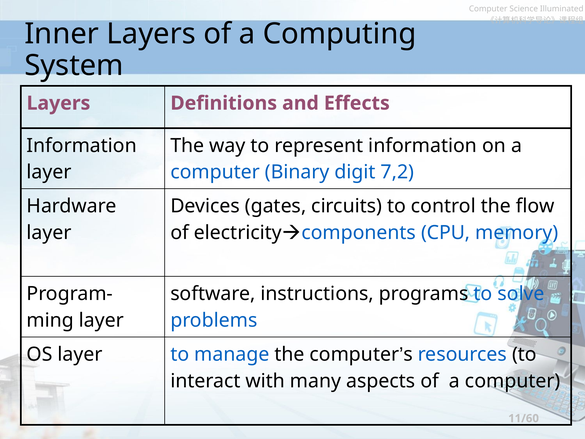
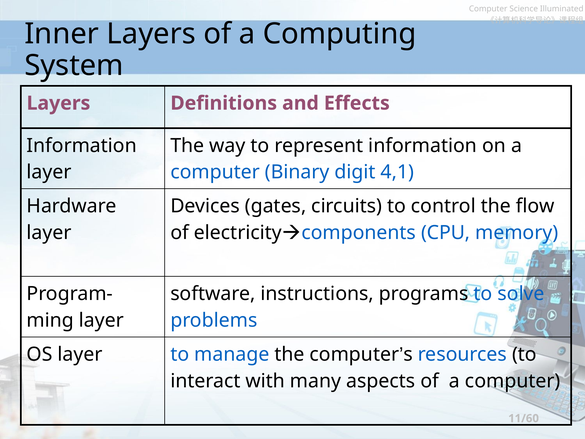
7,2: 7,2 -> 4,1 (397, 172)
